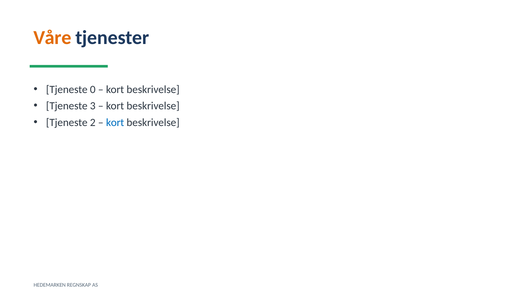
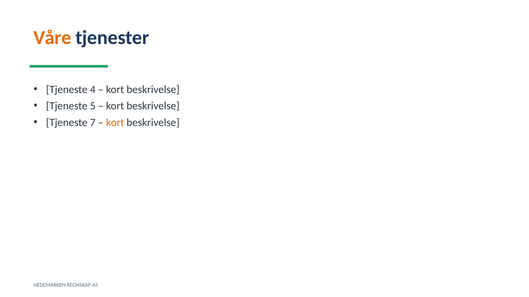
0: 0 -> 4 (93, 90)
3: 3 -> 5 (93, 106)
2: 2 -> 7 (93, 123)
kort colour: blue -> orange (115, 123)
